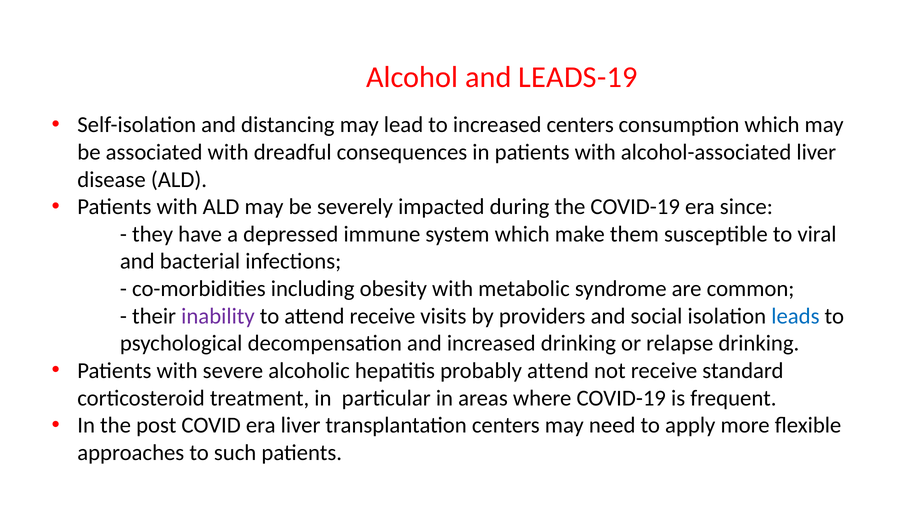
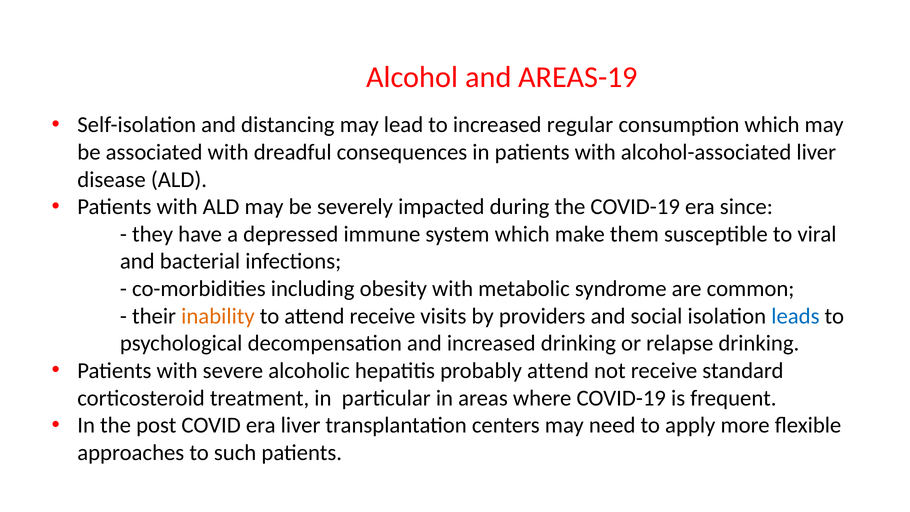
LEADS-19: LEADS-19 -> AREAS-19 (578, 77)
increased centers: centers -> regular (580, 125)
inability colour: purple -> orange (218, 316)
